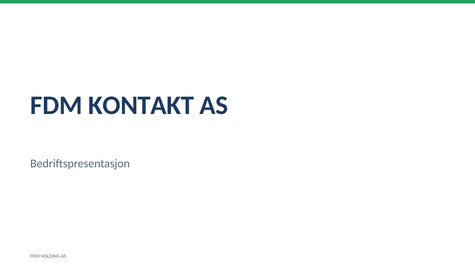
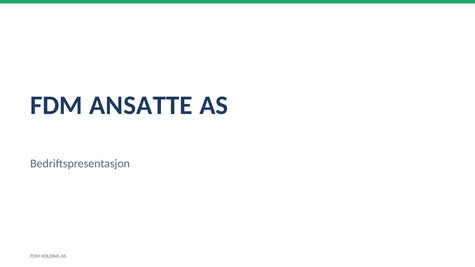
KONTAKT: KONTAKT -> ANSATTE (141, 105)
